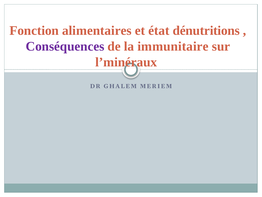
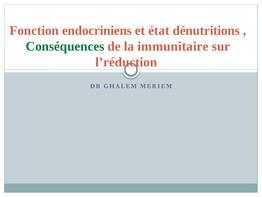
alimentaires: alimentaires -> endocriniens (97, 30)
Conséquences colour: purple -> green (65, 46)
l’minéraux: l’minéraux -> l’réduction (126, 62)
